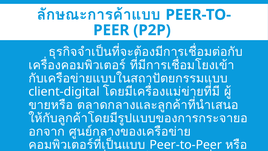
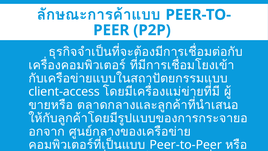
client-digital: client-digital -> client-access (64, 92)
